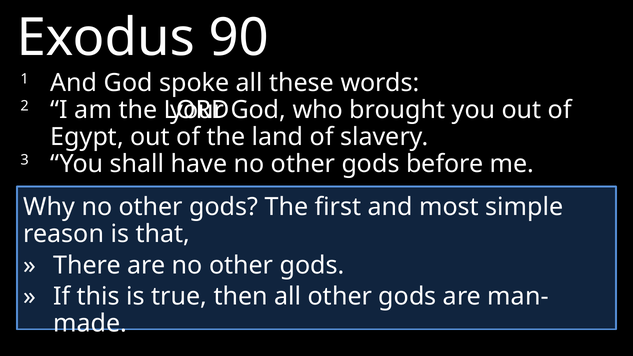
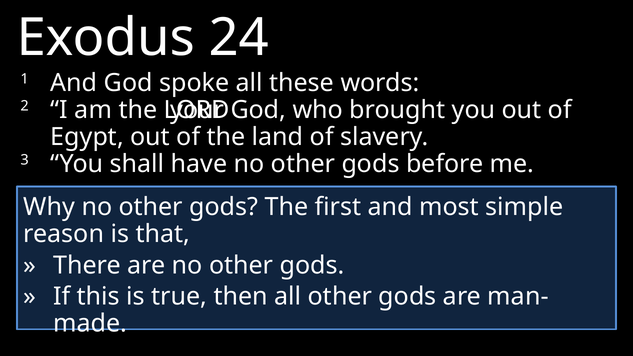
90: 90 -> 24 (239, 38)
